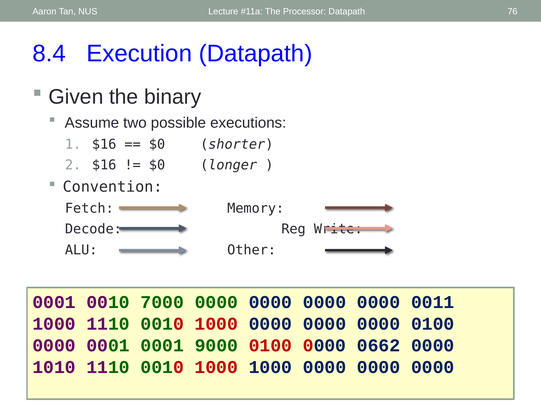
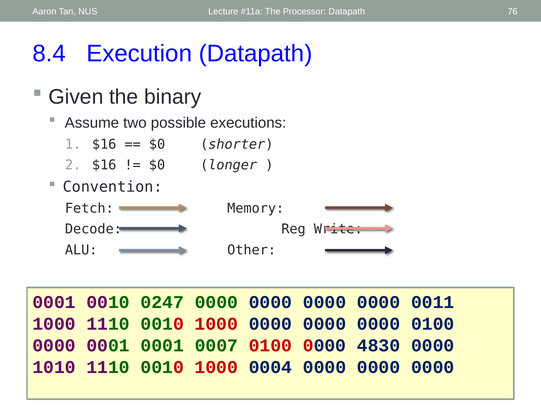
7000: 7000 -> 0247 (162, 302)
9000: 9000 -> 0007 (216, 345)
0662: 0662 -> 4830 (379, 345)
1000 1000: 1000 -> 0004 (270, 367)
